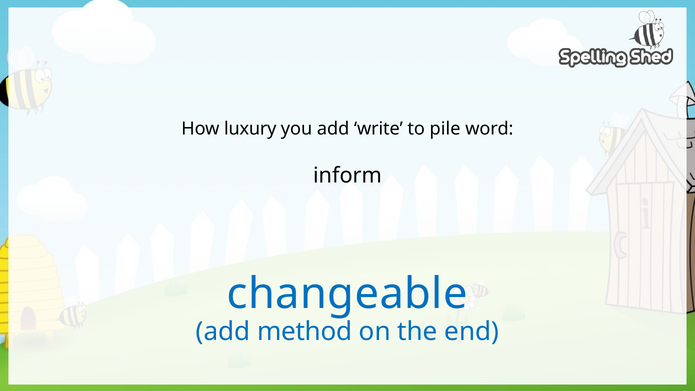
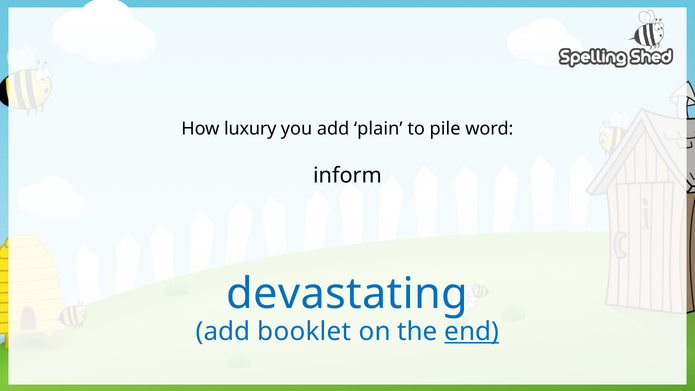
write: write -> plain (378, 129)
changeable: changeable -> devastating (347, 294)
method: method -> booklet (304, 331)
end underline: none -> present (472, 331)
